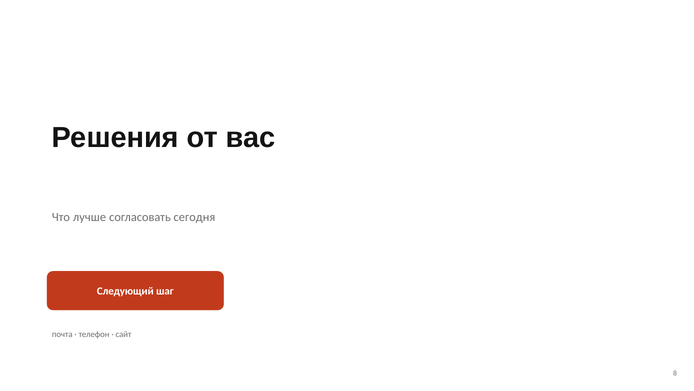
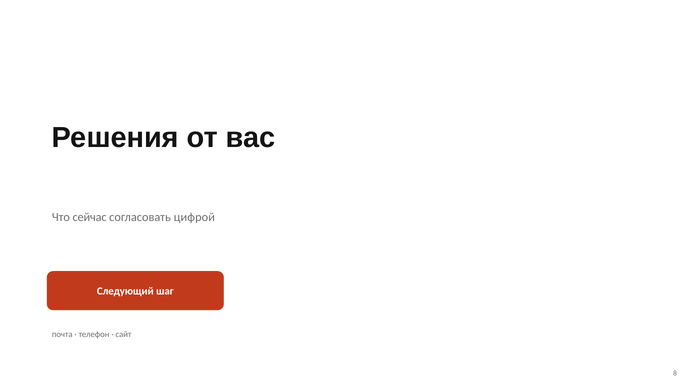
лучше: лучше -> сейчас (90, 217)
сегодня: сегодня -> цифрой (194, 217)
